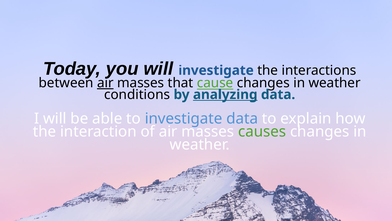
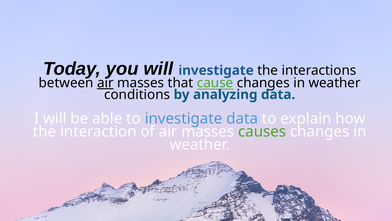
analyzing underline: present -> none (225, 94)
